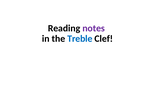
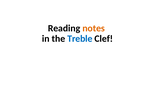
notes colour: purple -> orange (94, 28)
